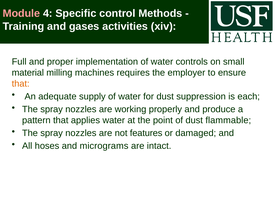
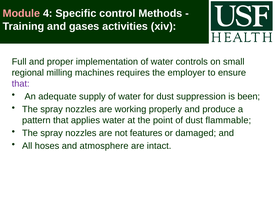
material: material -> regional (28, 73)
that colour: orange -> purple (21, 84)
each: each -> been (249, 97)
micrograms: micrograms -> atmosphere (104, 146)
